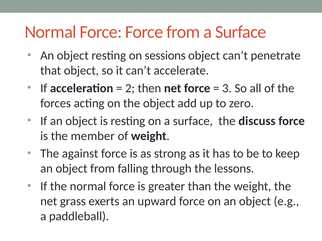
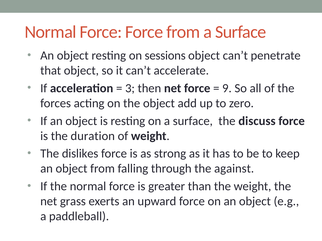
2: 2 -> 3 (130, 88)
3: 3 -> 9 (227, 88)
member: member -> duration (93, 136)
against: against -> dislikes (80, 154)
lessons: lessons -> against (234, 169)
